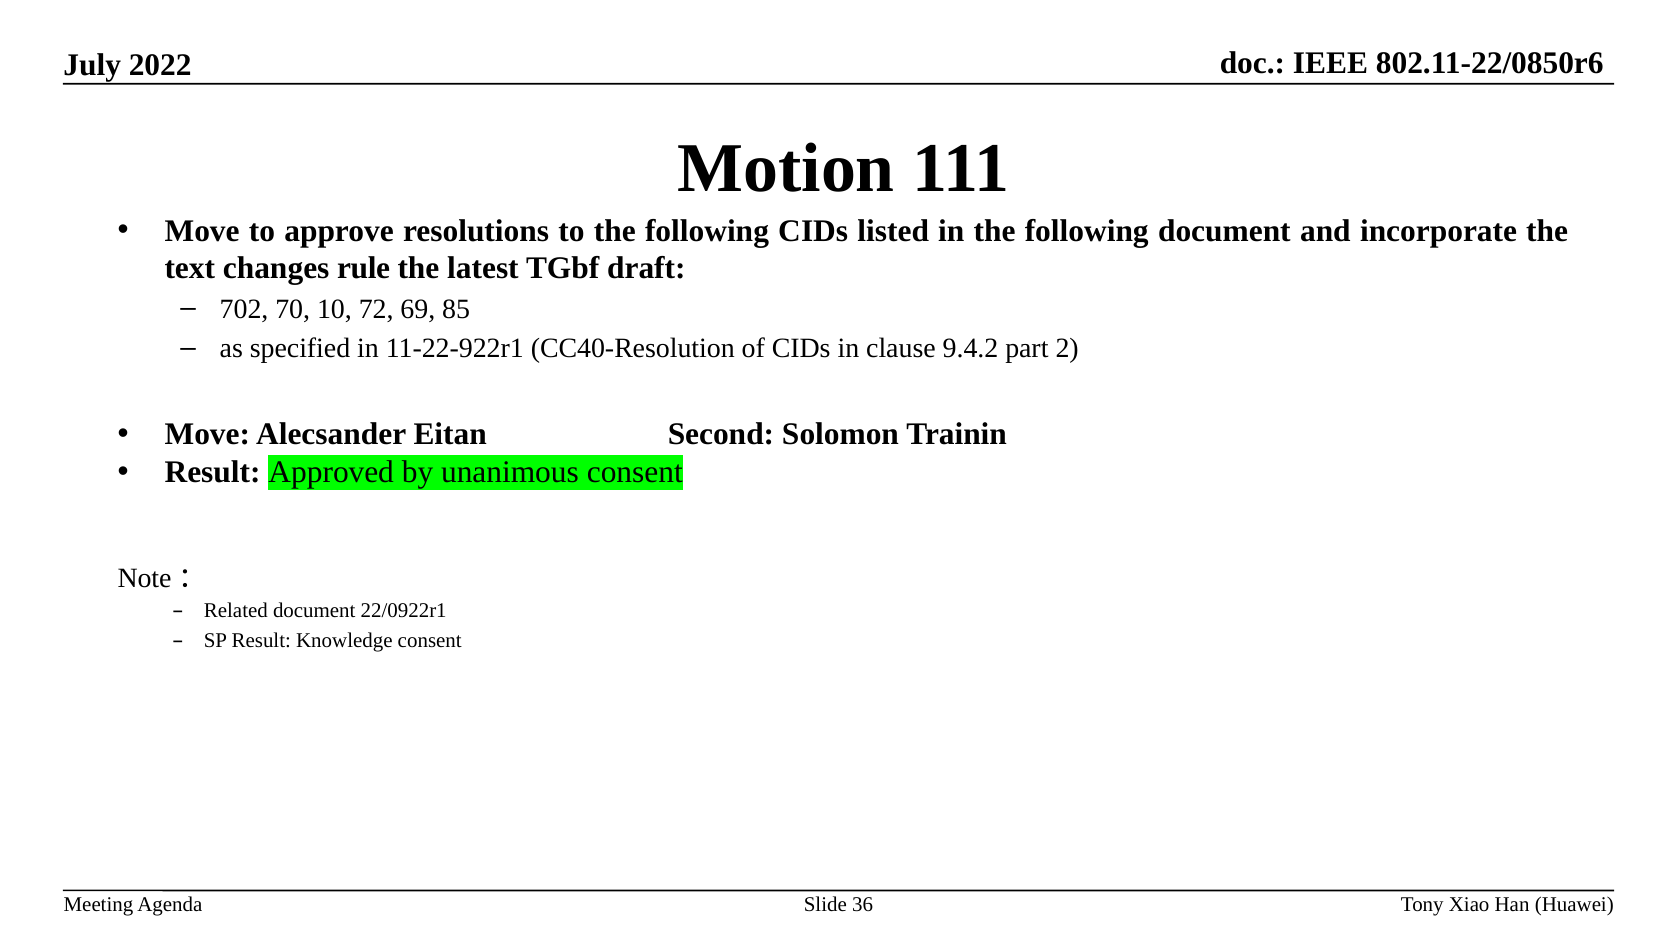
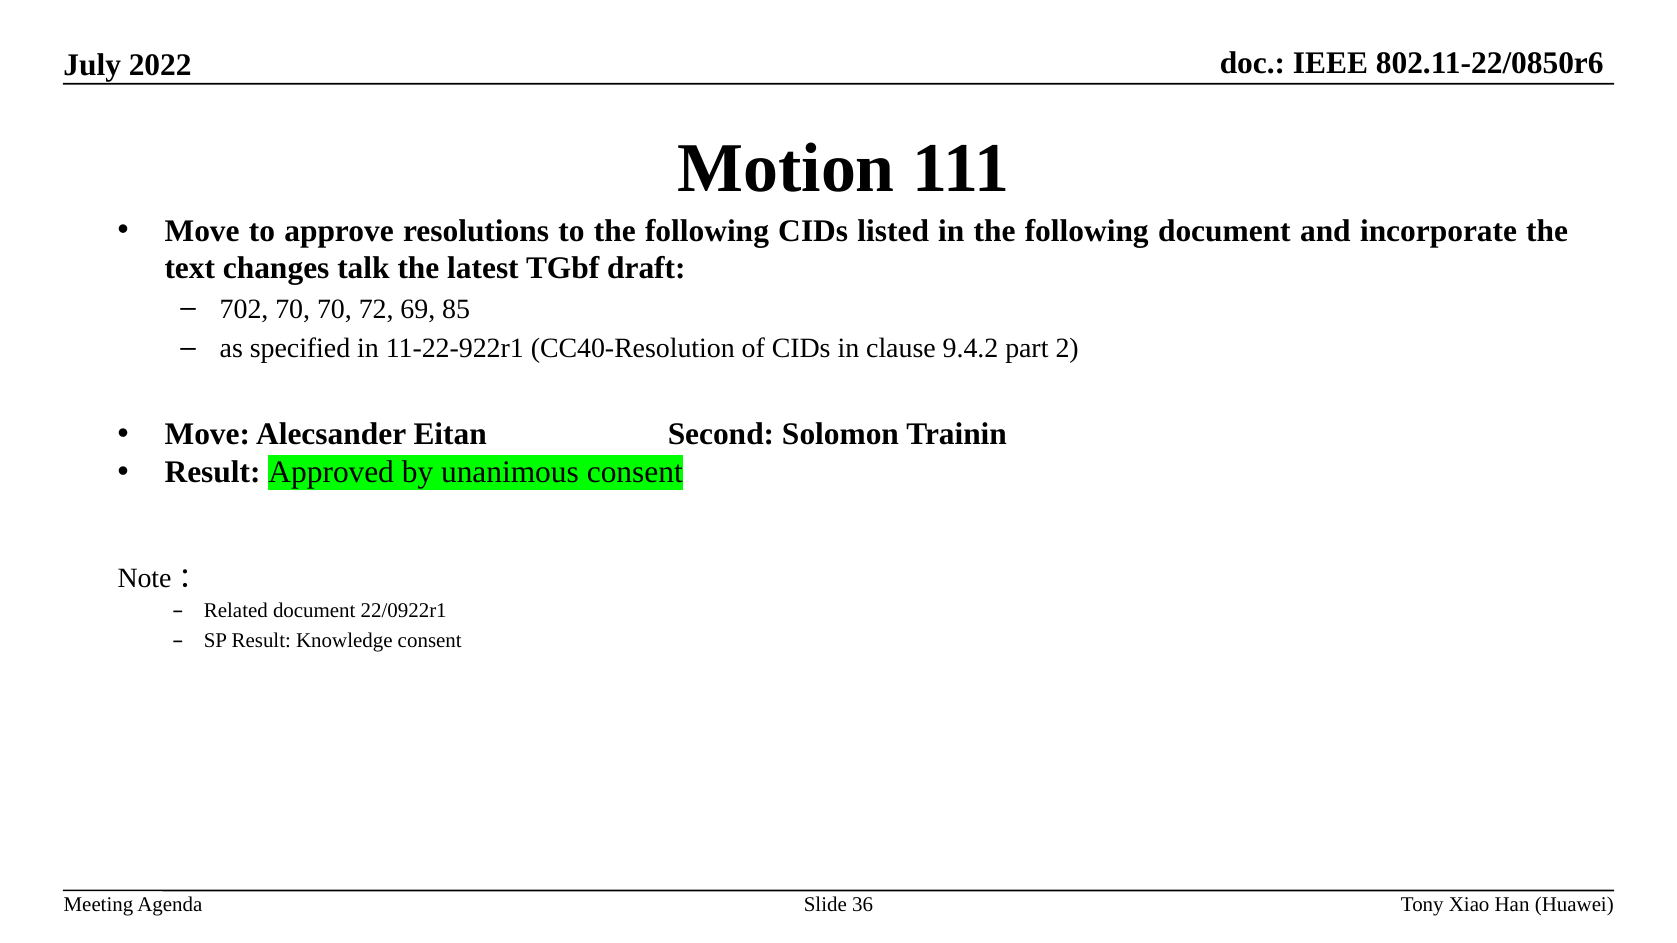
rule: rule -> talk (363, 268)
70 10: 10 -> 70 (334, 309)
